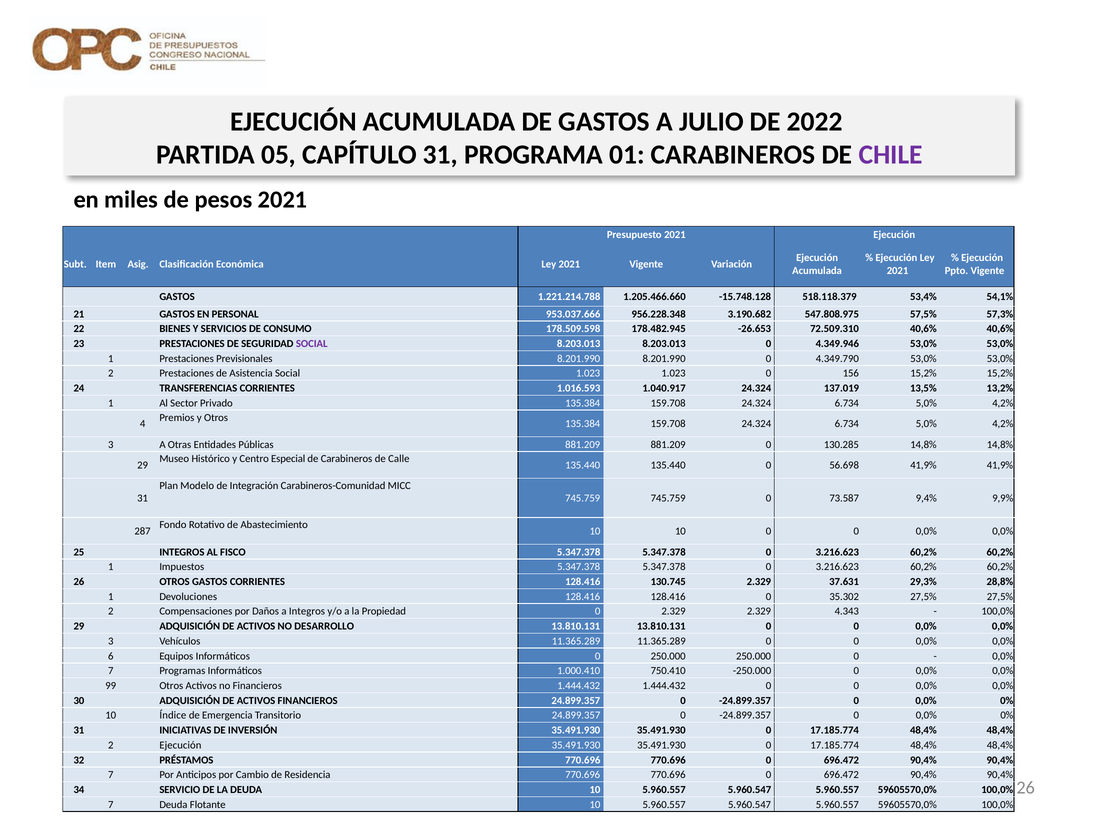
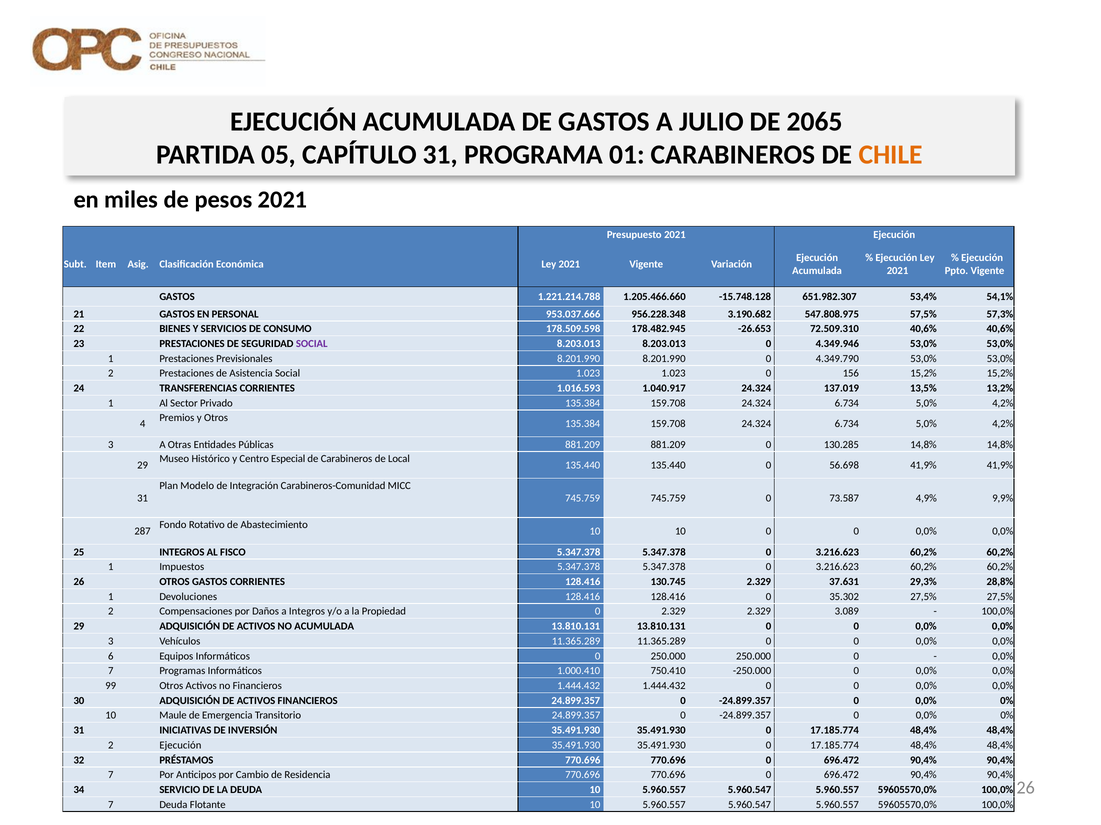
2022: 2022 -> 2065 (815, 122)
CHILE colour: purple -> orange (891, 155)
518.118.379: 518.118.379 -> 651.982.307 (830, 297)
Calle: Calle -> Local (399, 459)
9,4%: 9,4% -> 4,9% (926, 499)
4.343: 4.343 -> 3.089 (847, 612)
NO DESARROLLO: DESARROLLO -> ACUMULADA (324, 627)
Índice: Índice -> Maule (173, 716)
